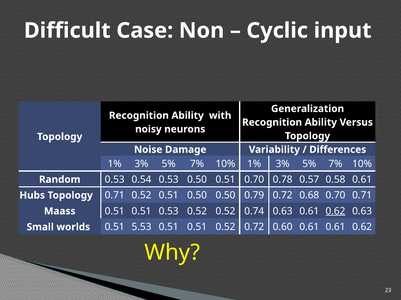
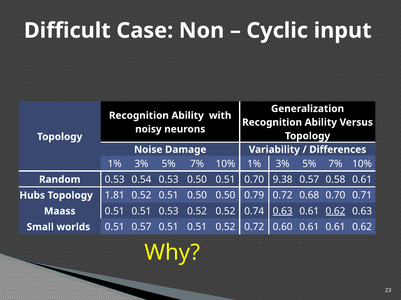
0.78: 0.78 -> 9.38 (283, 180)
0.71: 0.71 -> 1.81 (115, 196)
0.63 underline: none -> present (283, 212)
0.51 5.53: 5.53 -> 0.57 (141, 228)
